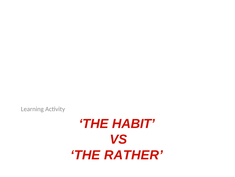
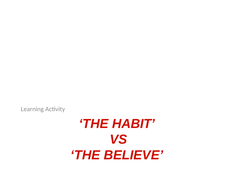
RATHER: RATHER -> BELIEVE (133, 155)
